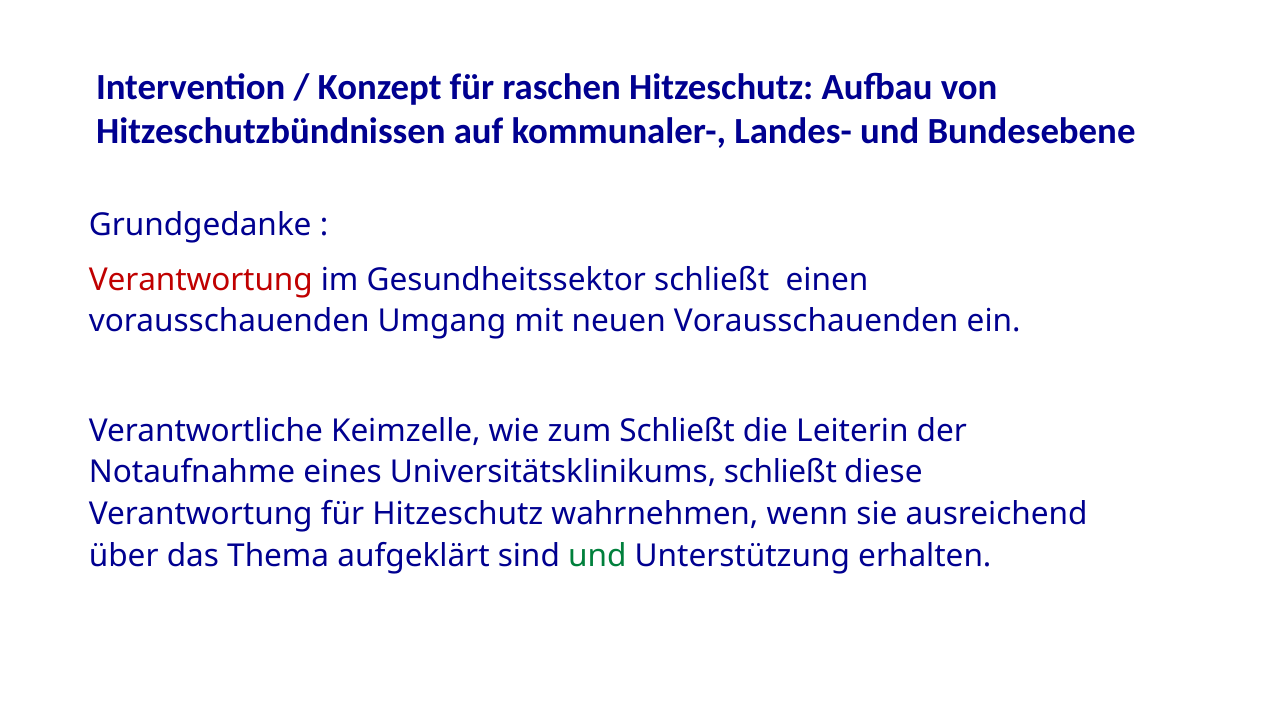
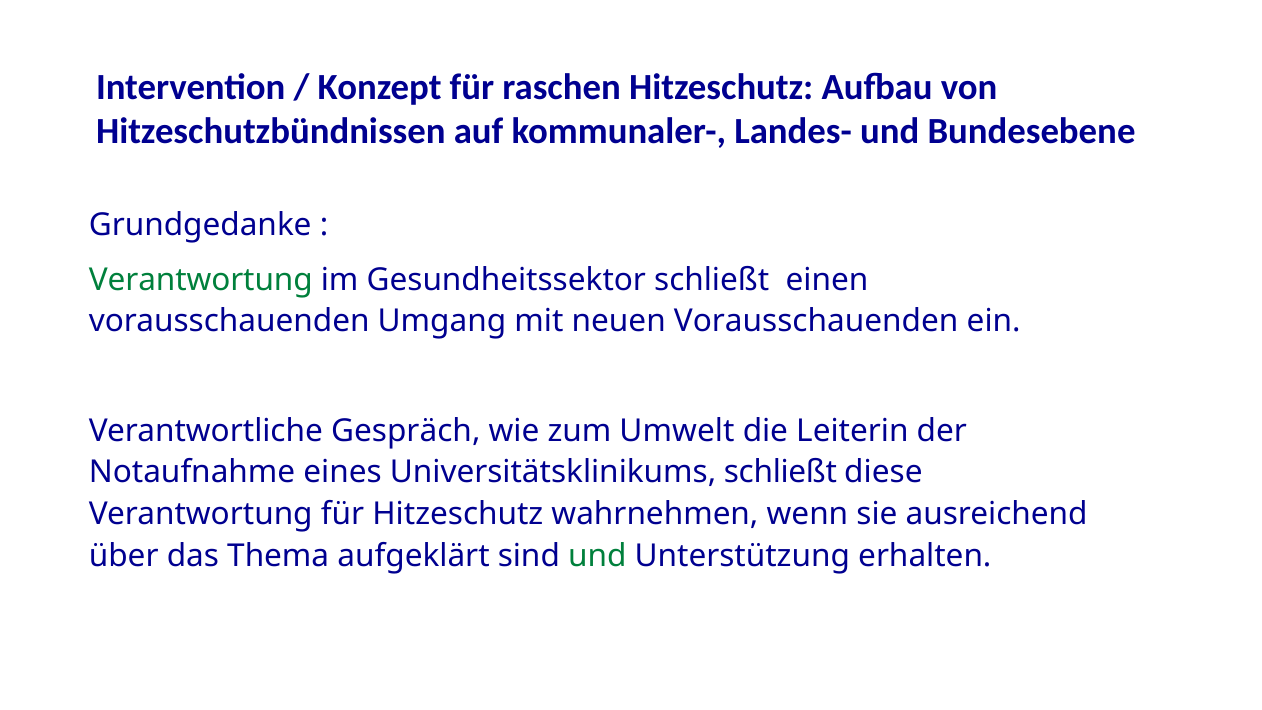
Verantwortung colour: red -> green (201, 280)
Keimzelle: Keimzelle -> Gespräch (406, 431)
zum Schließt: Schließt -> Umwelt (677, 431)
